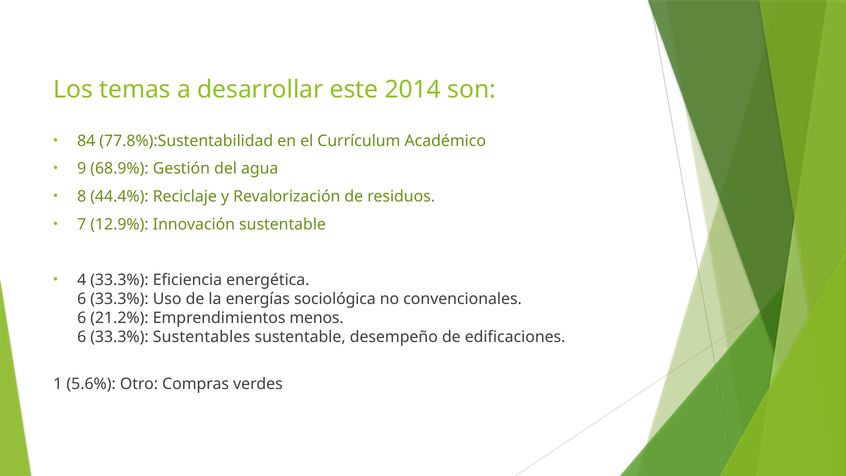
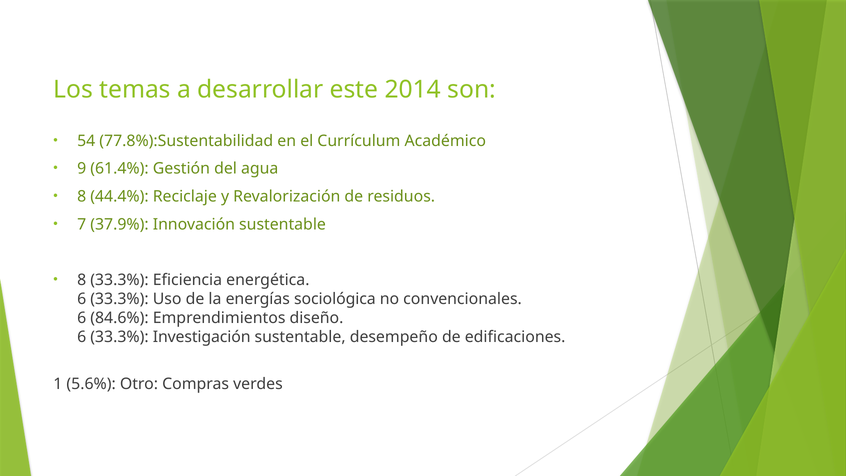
84: 84 -> 54 (86, 141)
68.9%: 68.9% -> 61.4% (119, 169)
12.9%: 12.9% -> 37.9% (119, 224)
4: 4 -> 8 (82, 280)
21.2%: 21.2% -> 84.6% (119, 318)
menos: menos -> diseño (316, 318)
Sustentables: Sustentables -> Investigación (202, 337)
